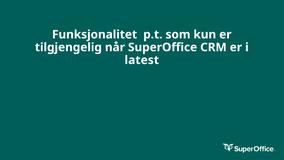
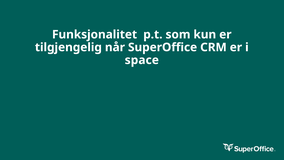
latest: latest -> space (142, 60)
